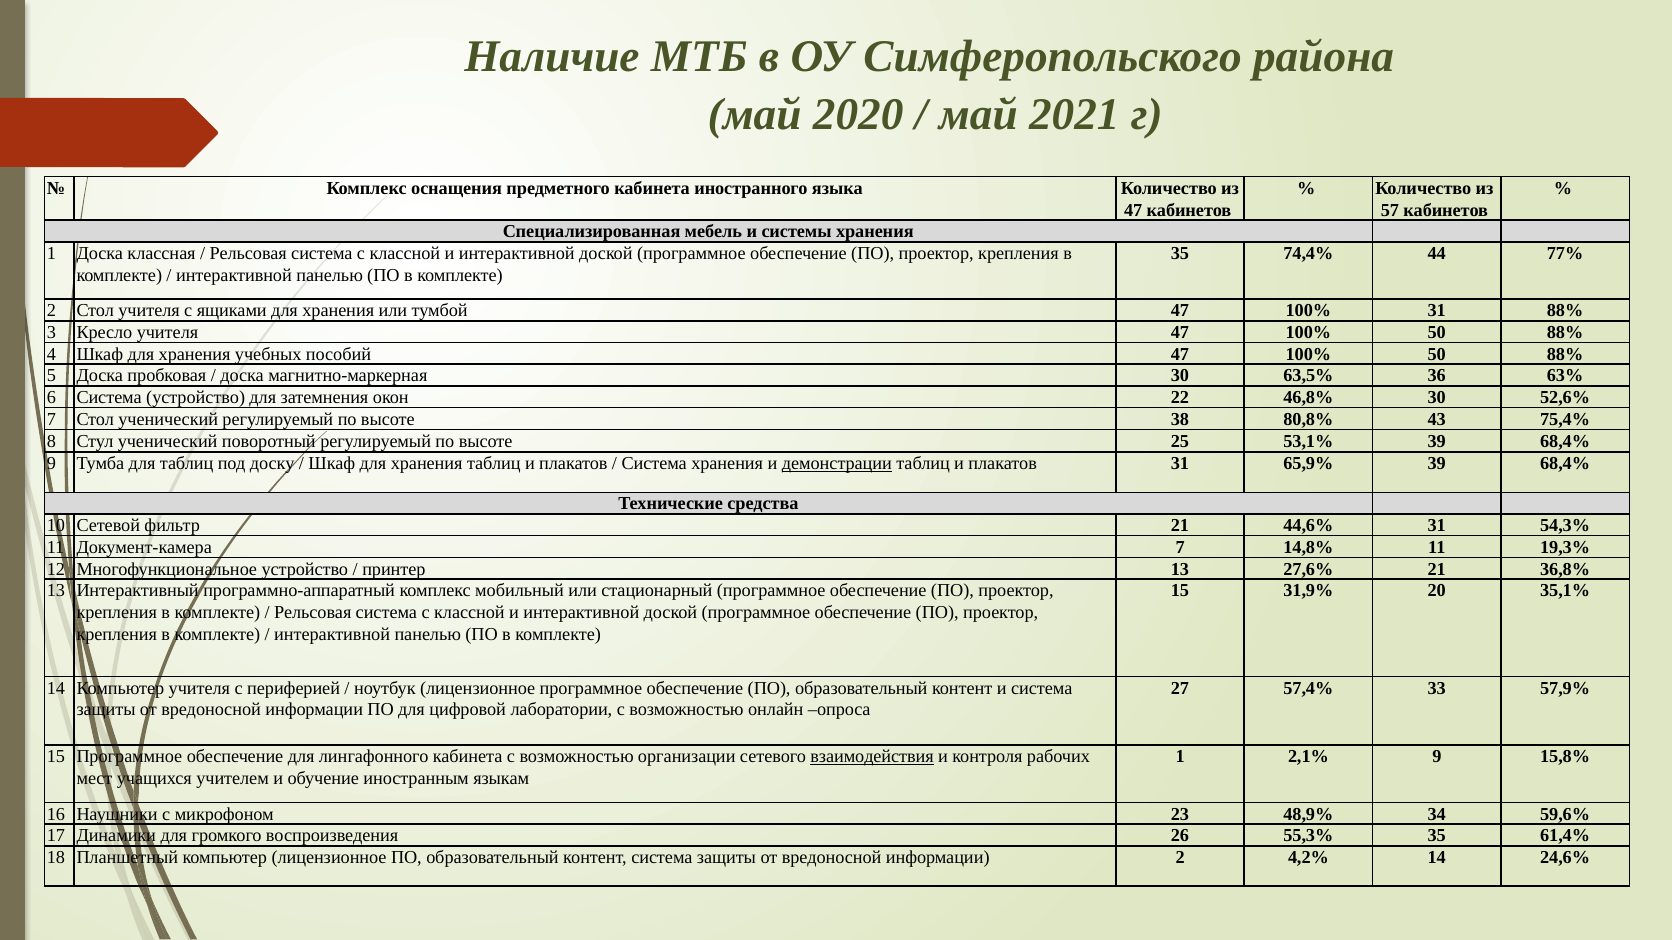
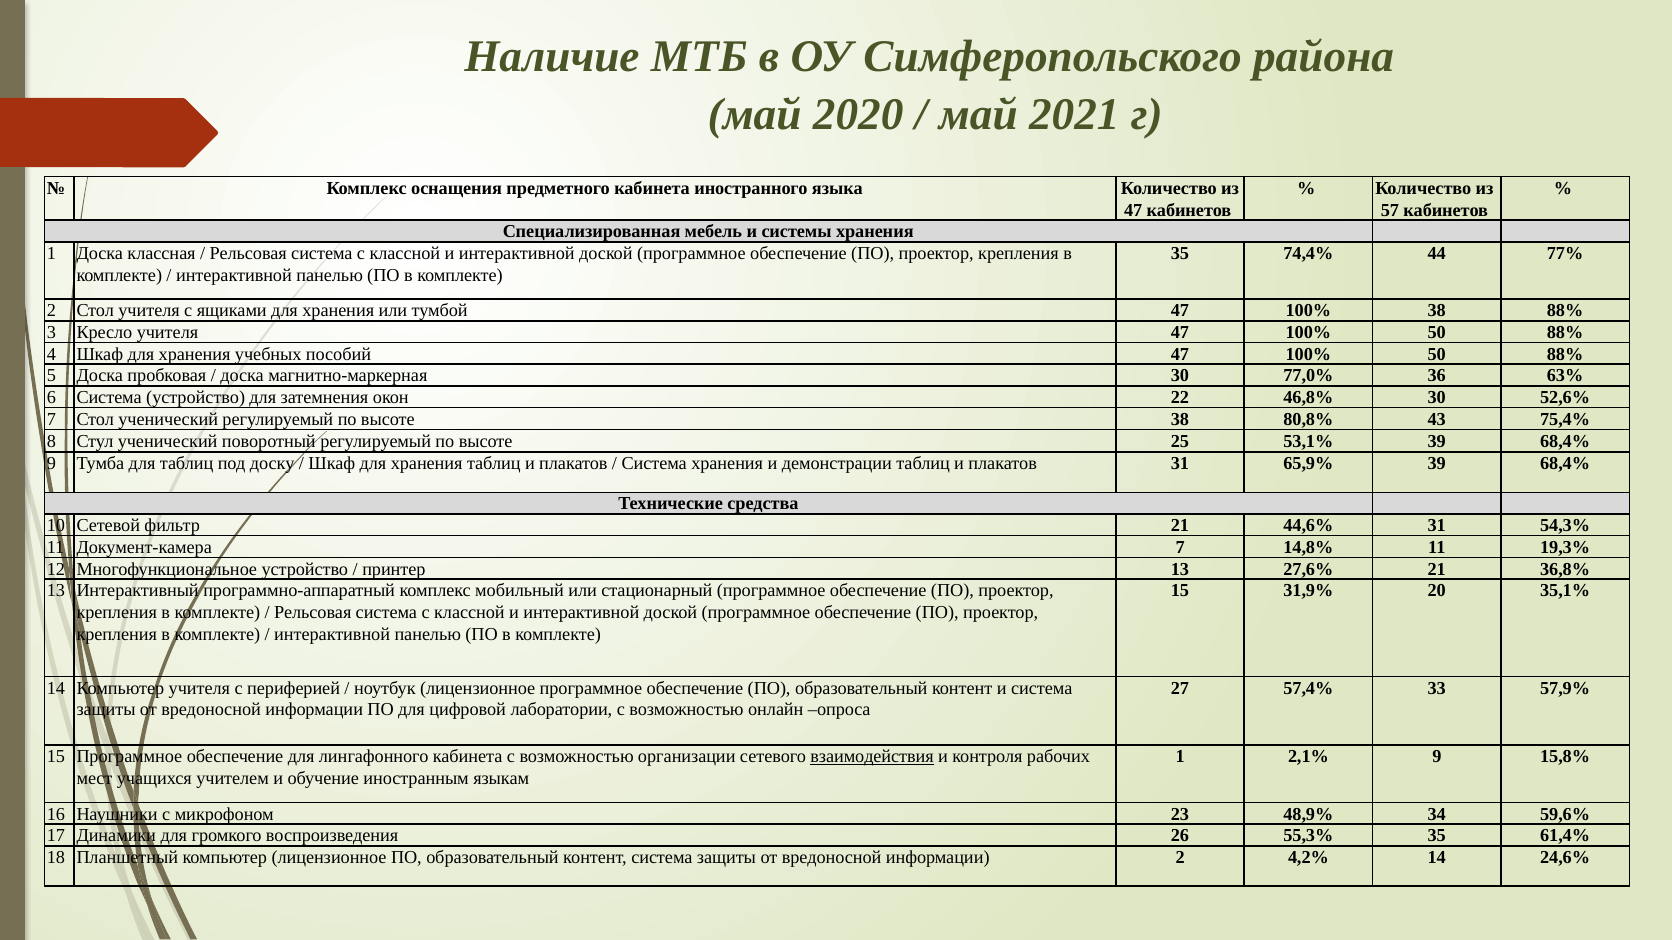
100% 31: 31 -> 38 (1437, 311)
63,5%: 63,5% -> 77,0% (1308, 376)
демонстрации underline: present -> none (837, 464)
